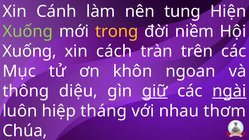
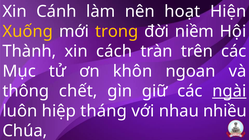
tung: tung -> hoạt (182, 11)
Xuống colour: light green -> yellow (28, 31)
Xuống: Xuống -> Thành (29, 51)
diệu: diệu -> chết (78, 91)
giữ underline: present -> none (155, 91)
thơm: thơm -> nhiều (225, 111)
